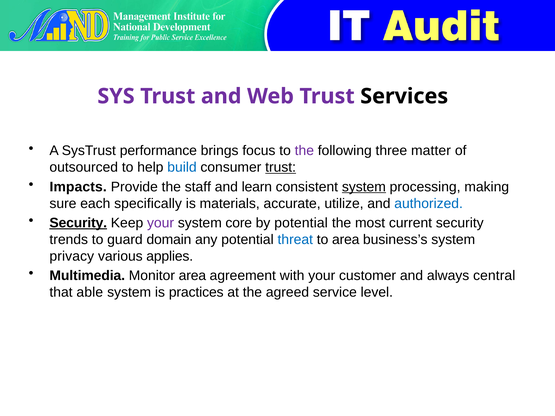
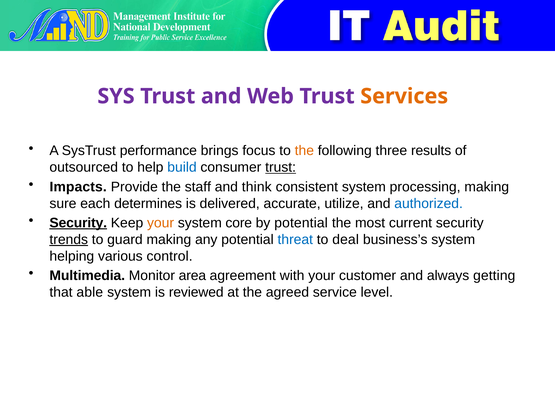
Services colour: black -> orange (404, 96)
the colour: purple -> orange (304, 151)
matter: matter -> results (431, 151)
learn: learn -> think (257, 187)
system underline: present -> none (364, 187)
specifically: specifically -> determines (148, 204)
materials: materials -> delivered (230, 204)
your colour: purple -> orange (161, 223)
trends underline: none -> present (69, 240)
guard domain: domain -> making (169, 240)
to area: area -> deal (346, 240)
privacy: privacy -> helping (72, 256)
applies: applies -> control (170, 256)
central: central -> getting (494, 276)
practices: practices -> reviewed (196, 292)
